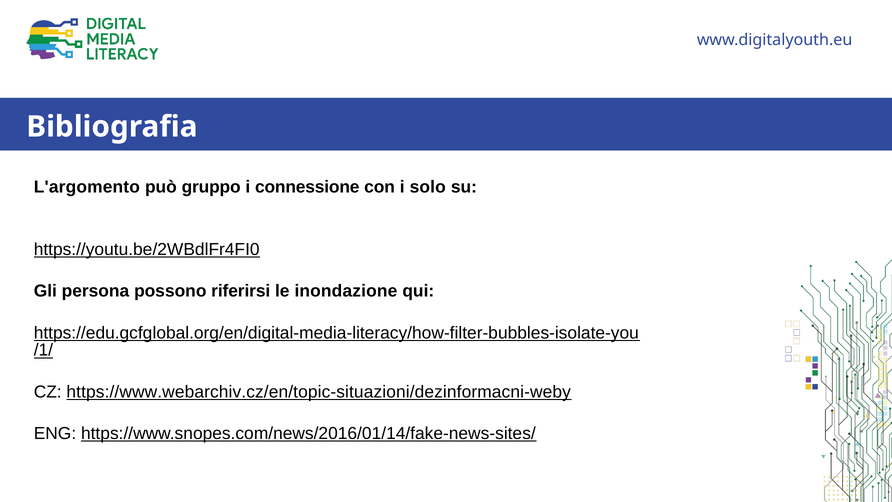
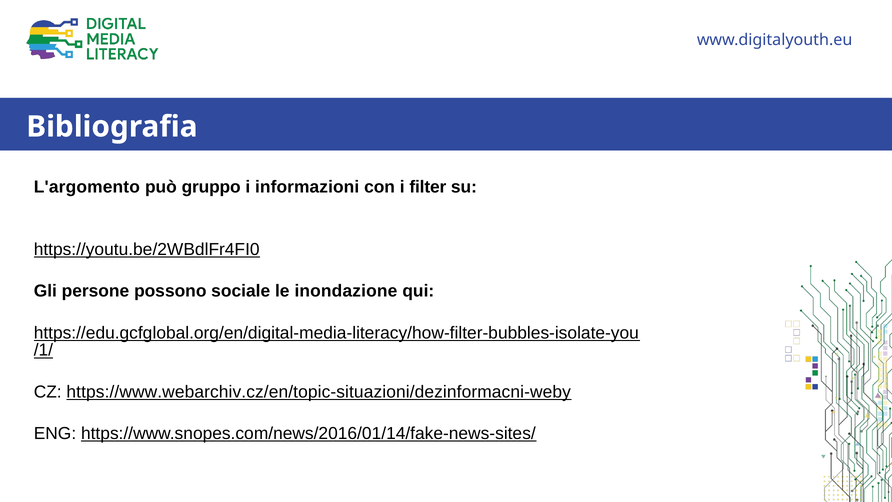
connessione: connessione -> informazioni (307, 187)
solo: solo -> filter (428, 187)
persona: persona -> persone (95, 291)
riferirsi: riferirsi -> sociale (241, 291)
